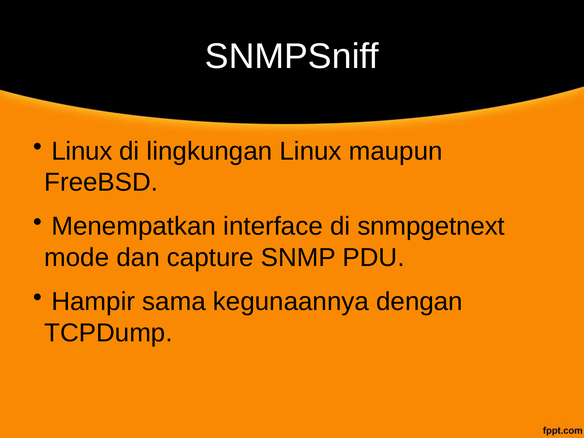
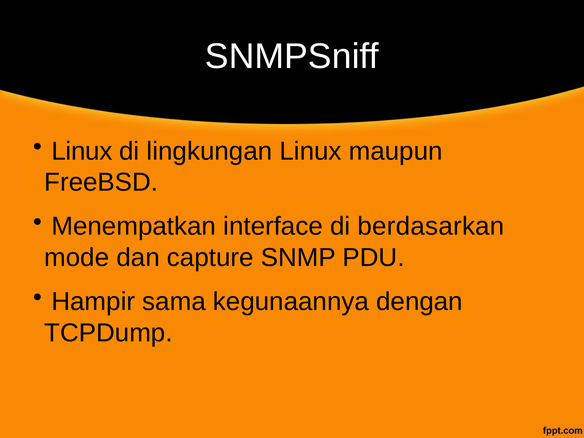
snmpgetnext: snmpgetnext -> berdasarkan (431, 226)
